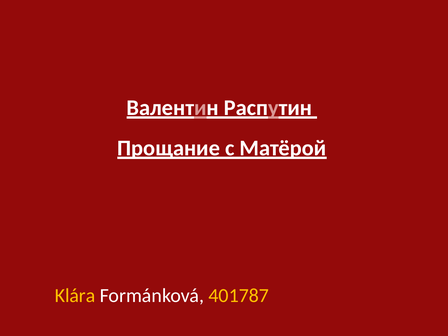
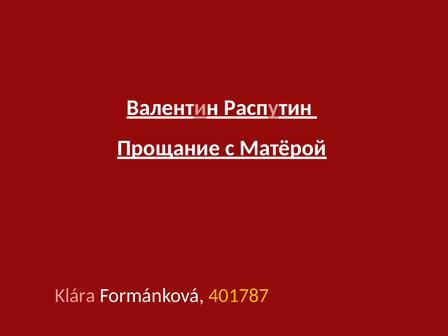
Klára colour: yellow -> pink (75, 296)
